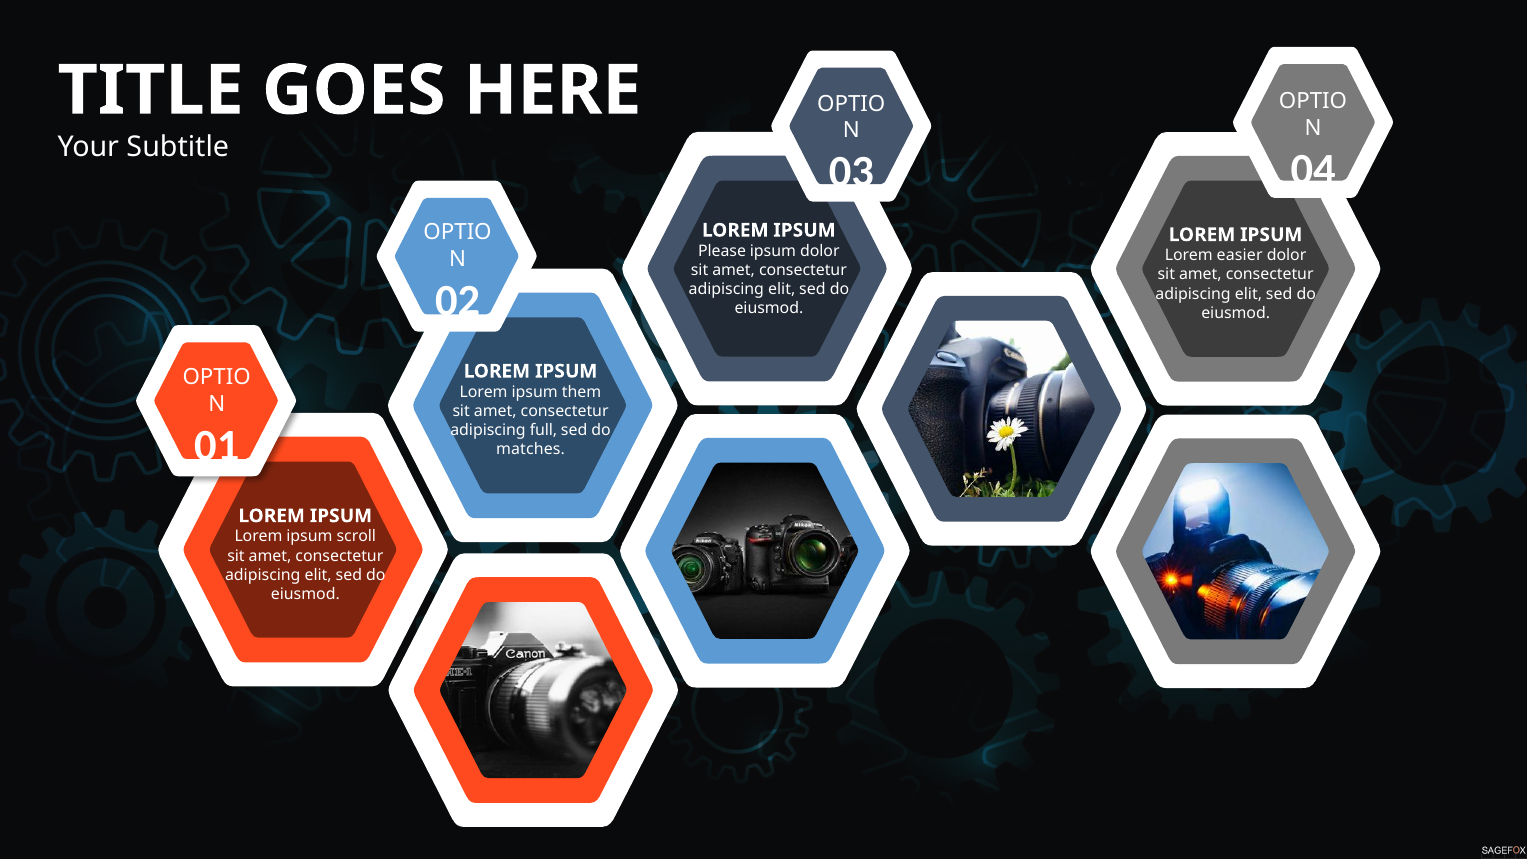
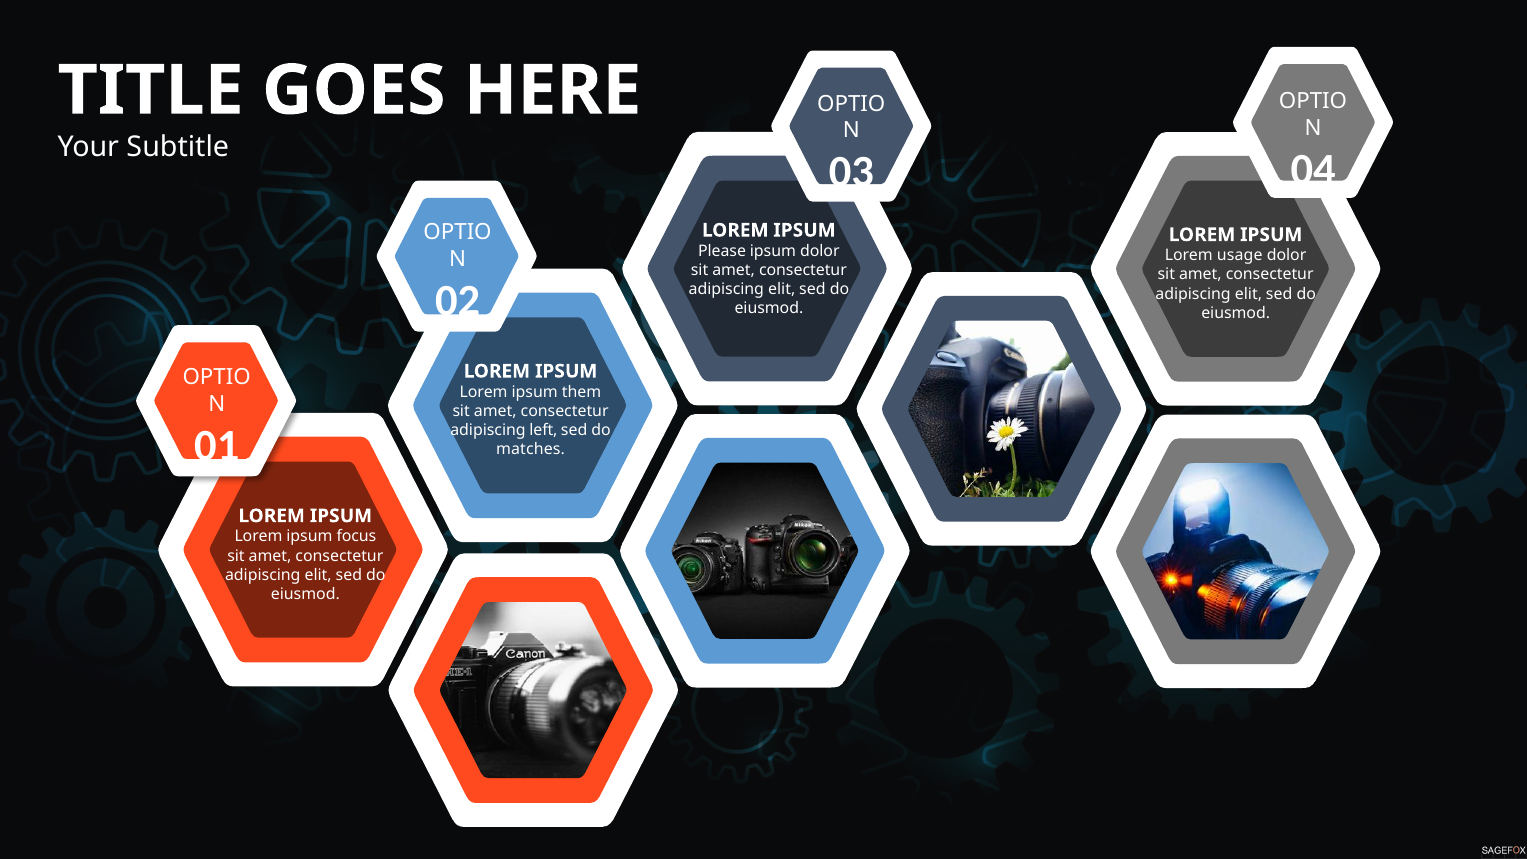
easier: easier -> usage (1240, 256)
full: full -> left (543, 430)
scroll: scroll -> focus (356, 537)
